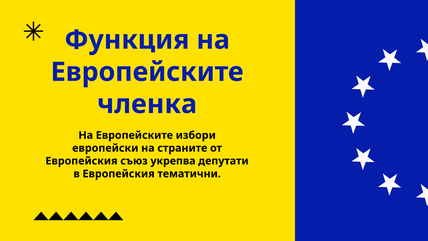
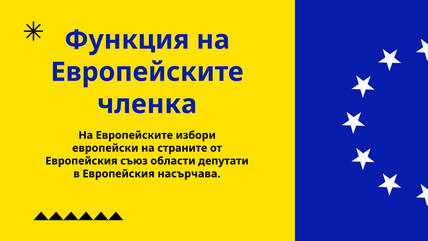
укрепва: укрепва -> области (173, 161)
тематични: тематични -> насърчава (189, 174)
